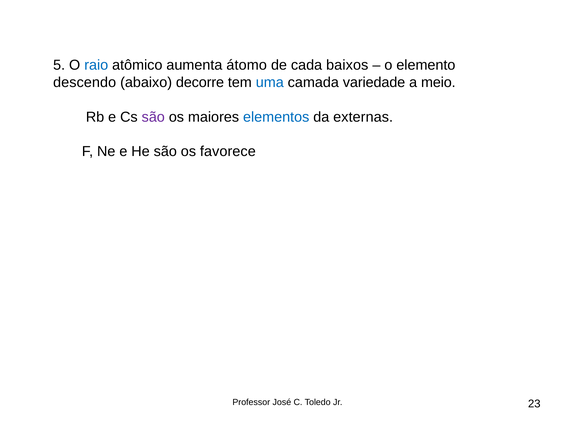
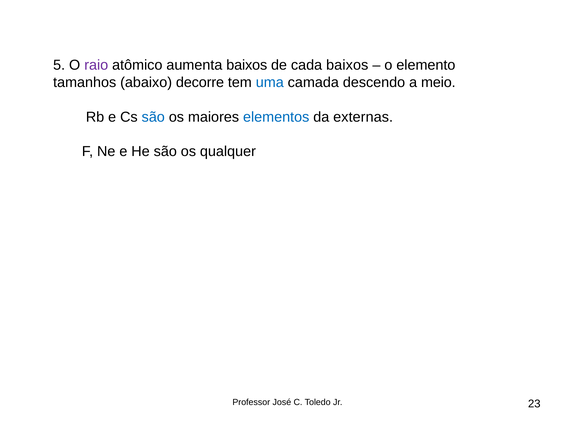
raio colour: blue -> purple (96, 65)
aumenta átomo: átomo -> baixos (247, 65)
descendo: descendo -> tamanhos (85, 82)
variedade: variedade -> descendo (374, 82)
são colour: purple -> blue (153, 117)
favorece: favorece -> qualquer (228, 151)
